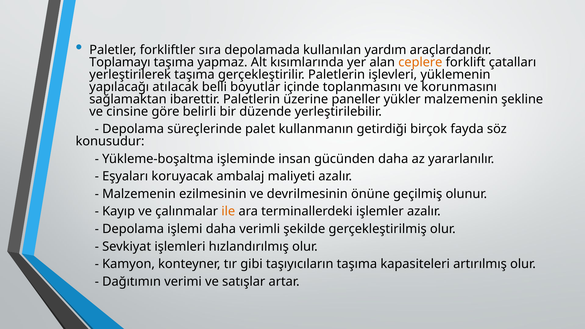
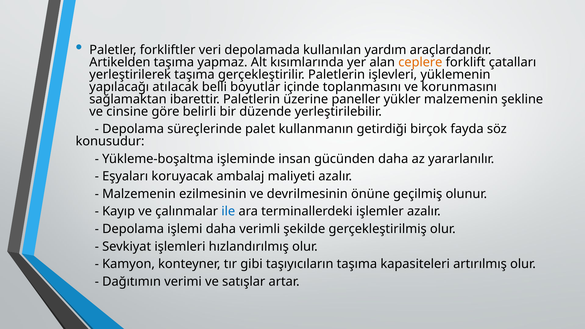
sıra: sıra -> veri (210, 50)
Toplamayı: Toplamayı -> Artikelden (120, 62)
ile colour: orange -> blue (228, 211)
